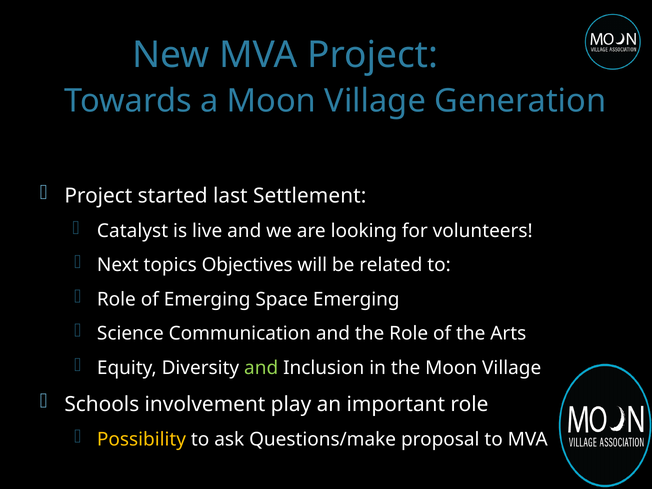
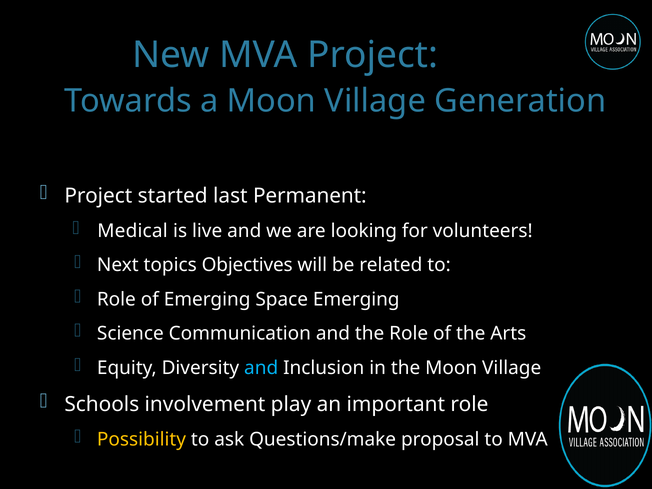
Settlement: Settlement -> Permanent (310, 196)
Catalyst: Catalyst -> Medical (132, 231)
and colour: light green -> light blue (261, 368)
